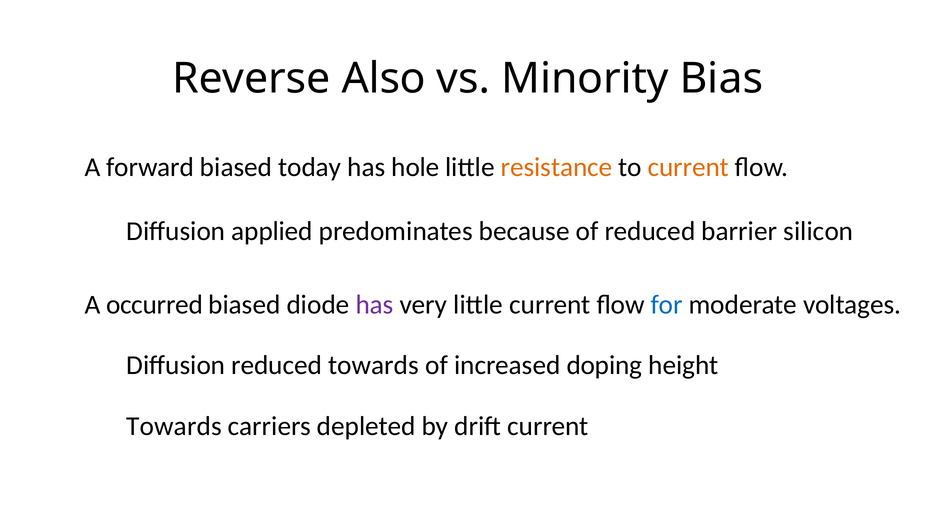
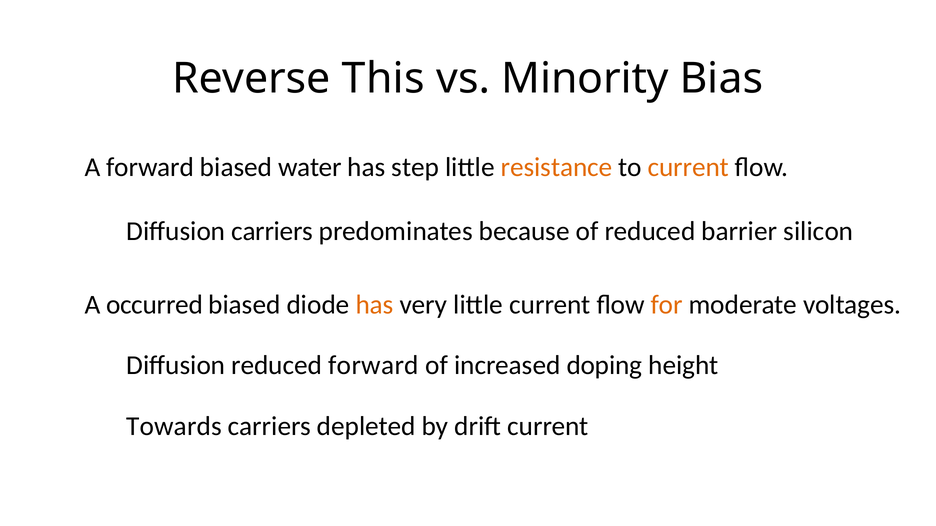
Also: Also -> This (383, 79)
today: today -> water (310, 167)
hole: hole -> step (415, 167)
Diffusion applied: applied -> carriers (272, 231)
has colour: purple -> orange (375, 305)
for colour: blue -> orange (667, 305)
reduced towards: towards -> forward (374, 366)
